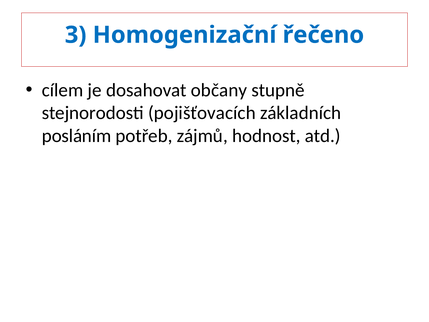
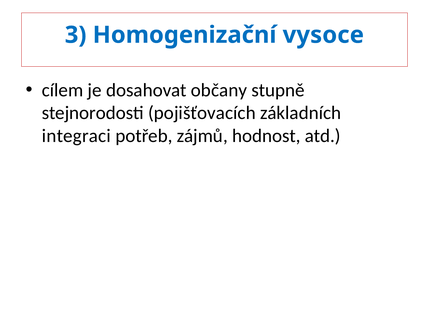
řečeno: řečeno -> vysoce (323, 35)
posláním: posláním -> integraci (76, 136)
